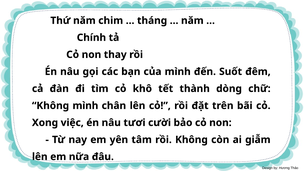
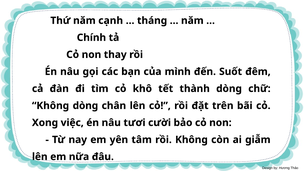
chim: chim -> cạnh (111, 21)
Không mình: mình -> dòng (85, 106)
